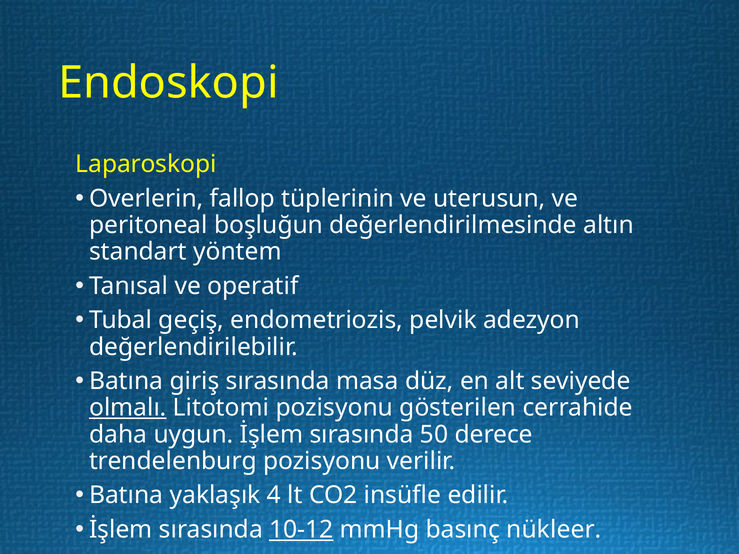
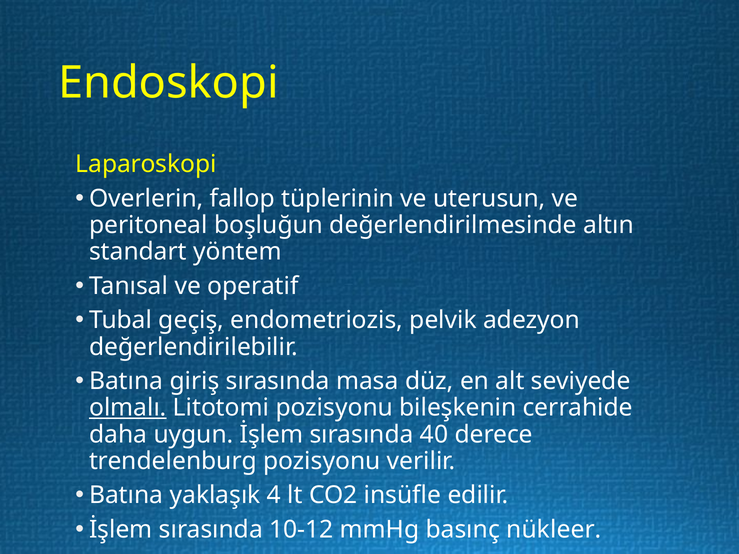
gösterilen: gösterilen -> bileşkenin (458, 408)
50: 50 -> 40 (434, 435)
10-12 underline: present -> none (301, 530)
